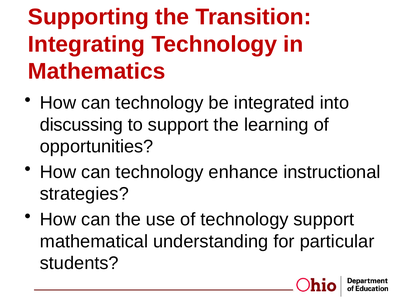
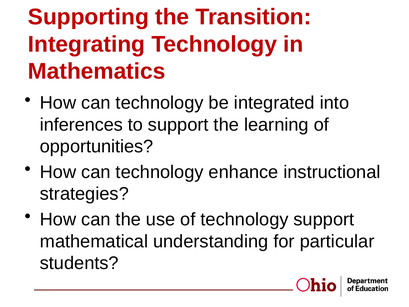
discussing: discussing -> inferences (81, 125)
